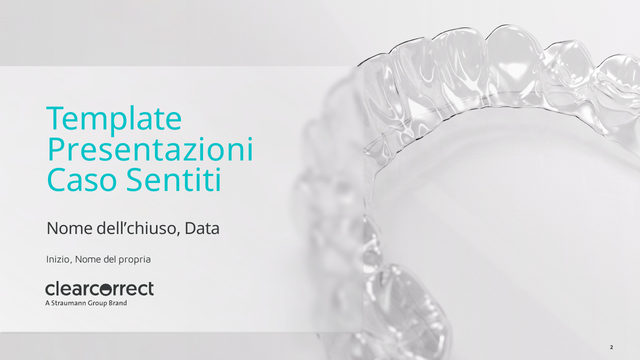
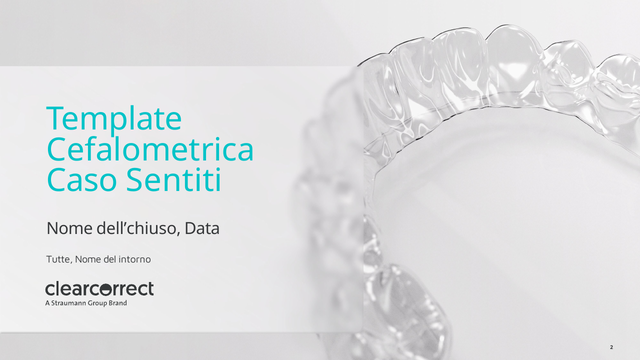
Presentazioni: Presentazioni -> Cefalometrica (151, 150)
Inizio: Inizio -> Tutte (60, 259)
propria: propria -> intorno (135, 259)
